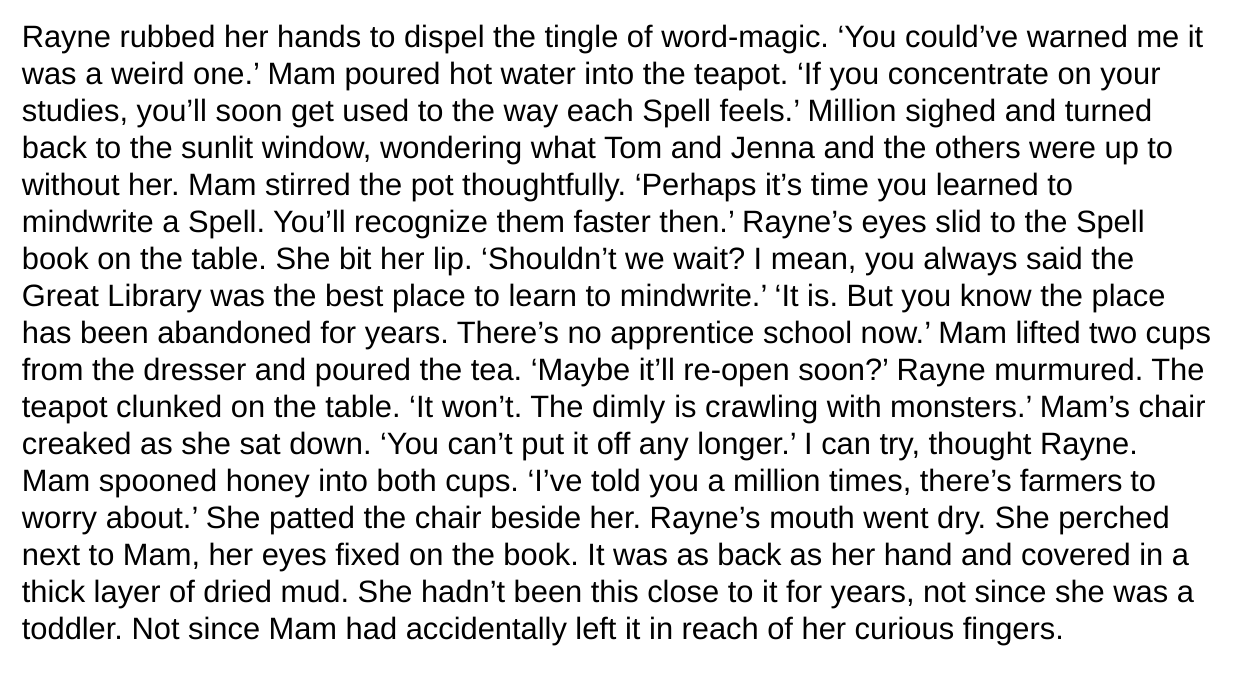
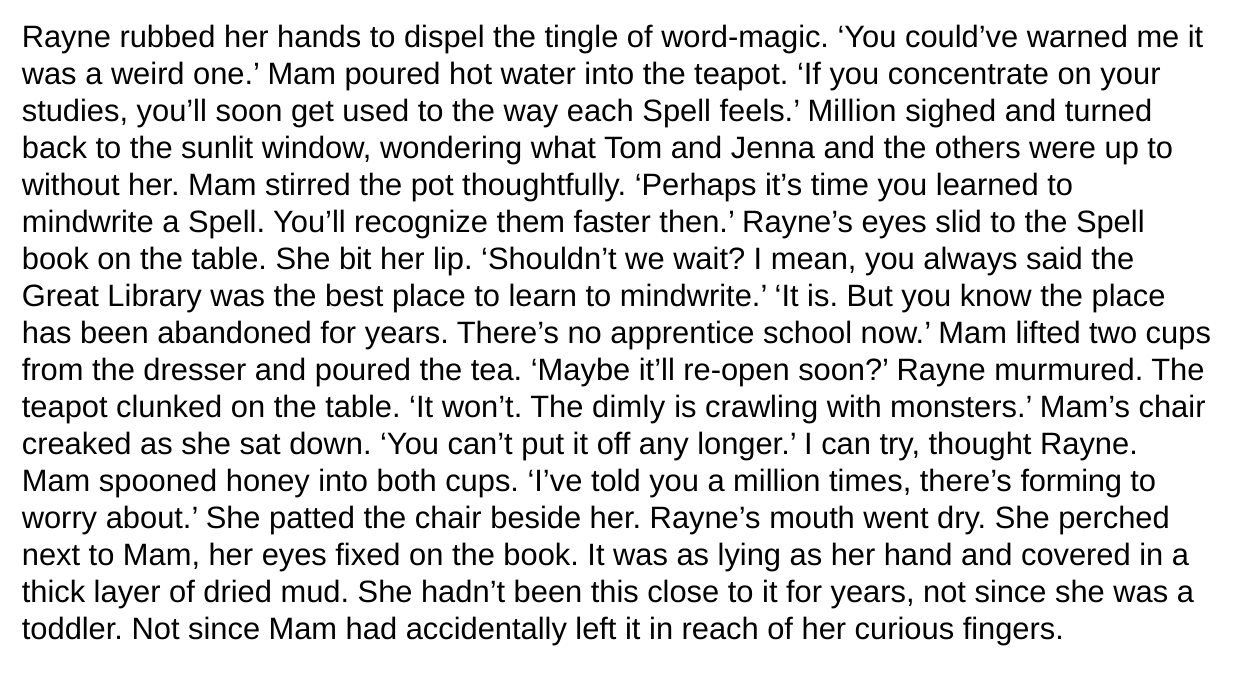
farmers: farmers -> forming (1071, 481)
as back: back -> lying (749, 555)
